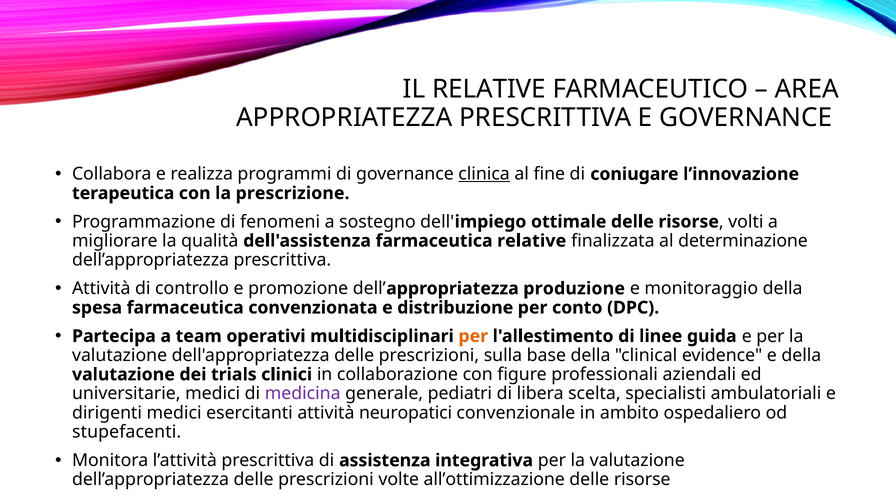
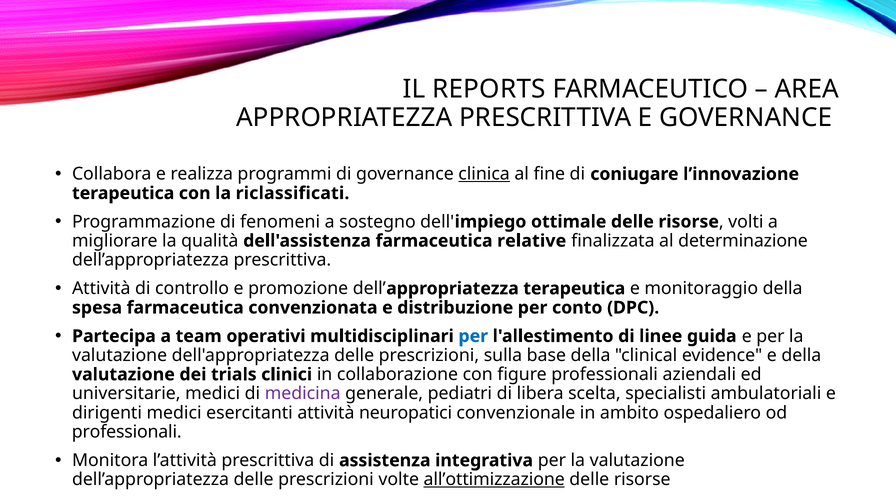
IL RELATIVE: RELATIVE -> REPORTS (489, 89)
prescrizione: prescrizione -> riclassificati (293, 193)
appropriatezza produzione: produzione -> terapeutica (574, 289)
per colour: orange -> blue (473, 336)
stupefacenti: stupefacenti -> professionali (127, 432)
all’ottimizzazione underline: none -> present (494, 480)
